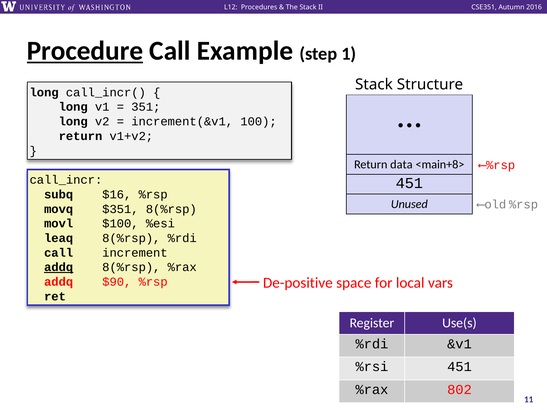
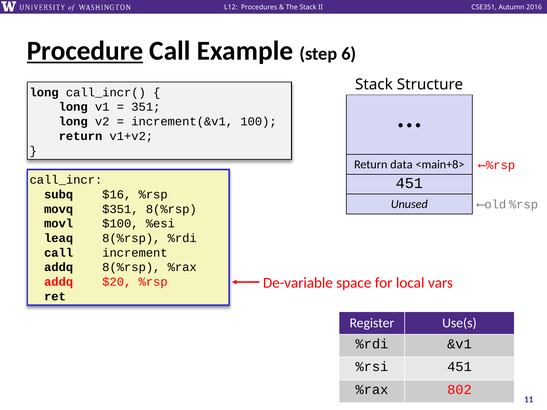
1: 1 -> 6 (349, 54)
addq underline: present -> none (59, 267)
De-positive: De-positive -> De-variable (298, 283)
$90: $90 -> $20 (117, 282)
